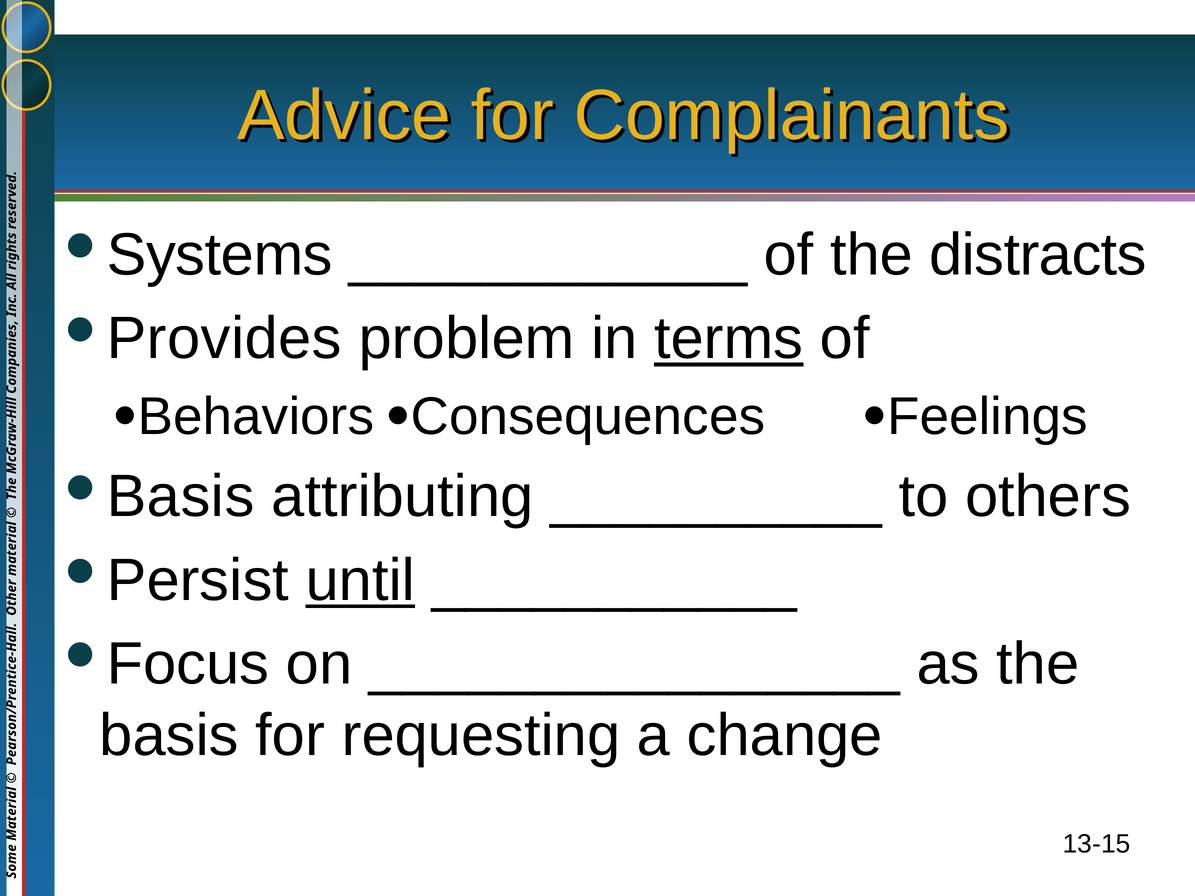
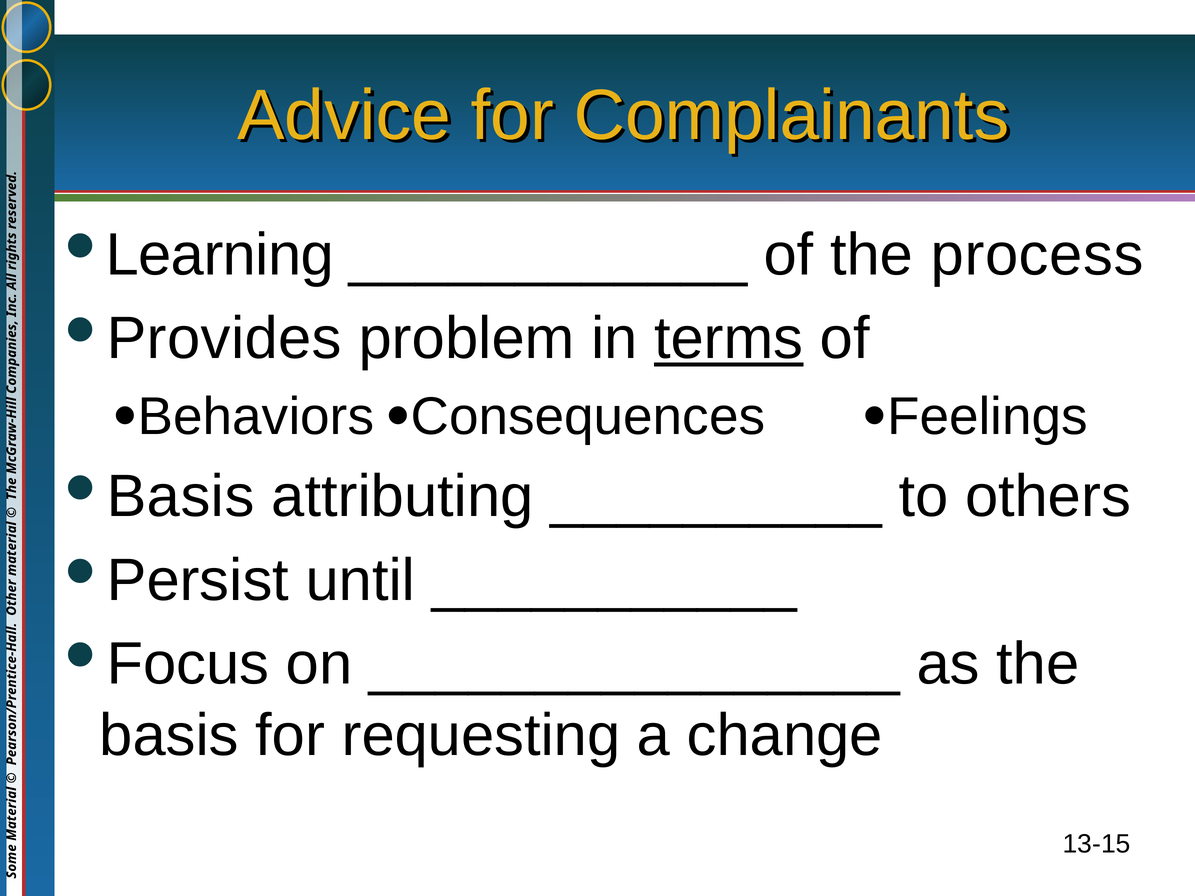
Systems: Systems -> Learning (220, 255)
distracts: distracts -> process (1037, 255)
until underline: present -> none (360, 581)
